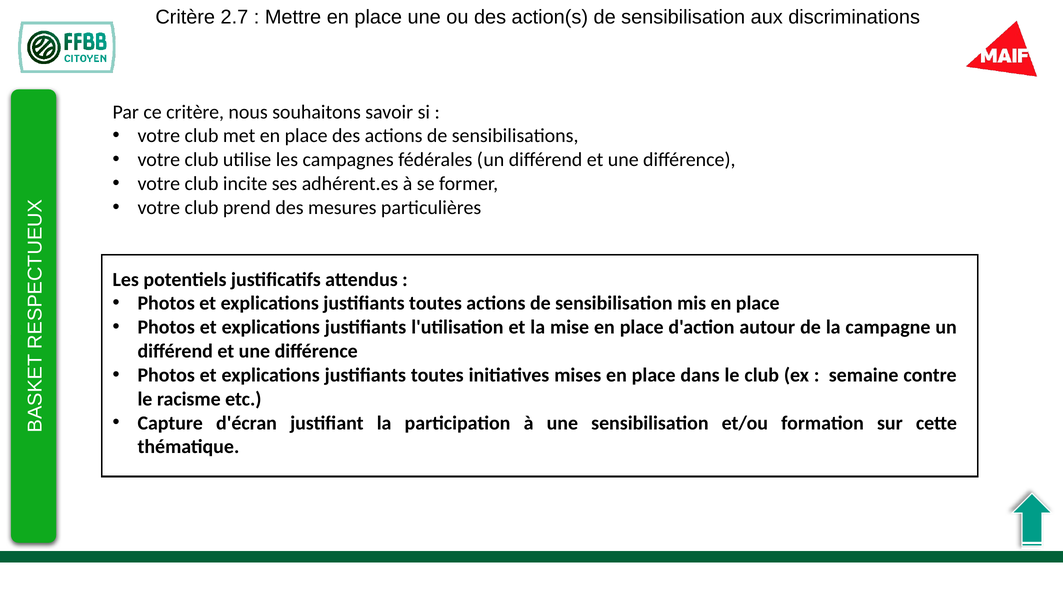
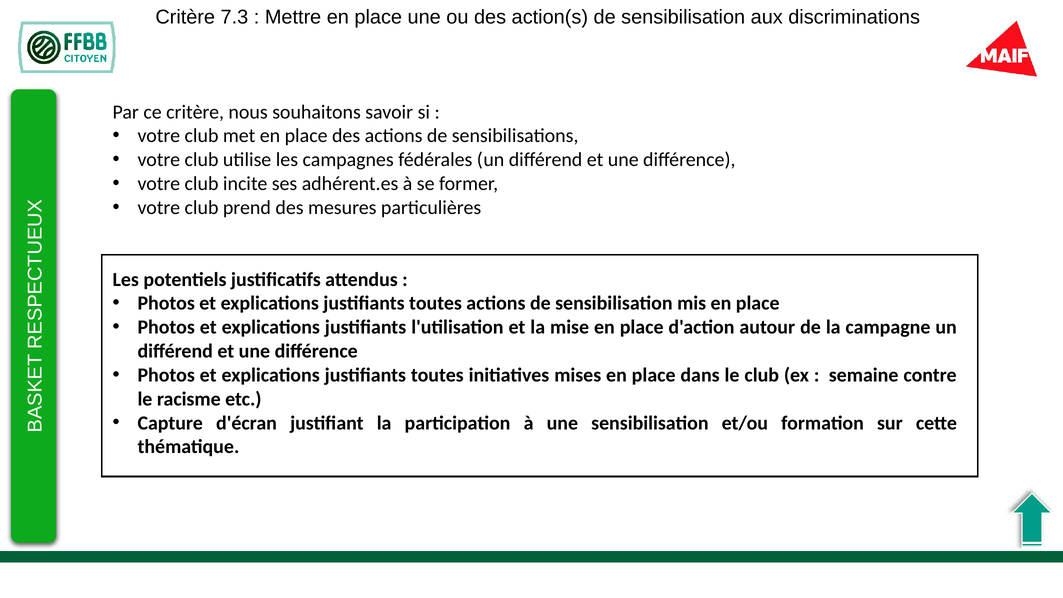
2.7: 2.7 -> 7.3 (234, 17)
